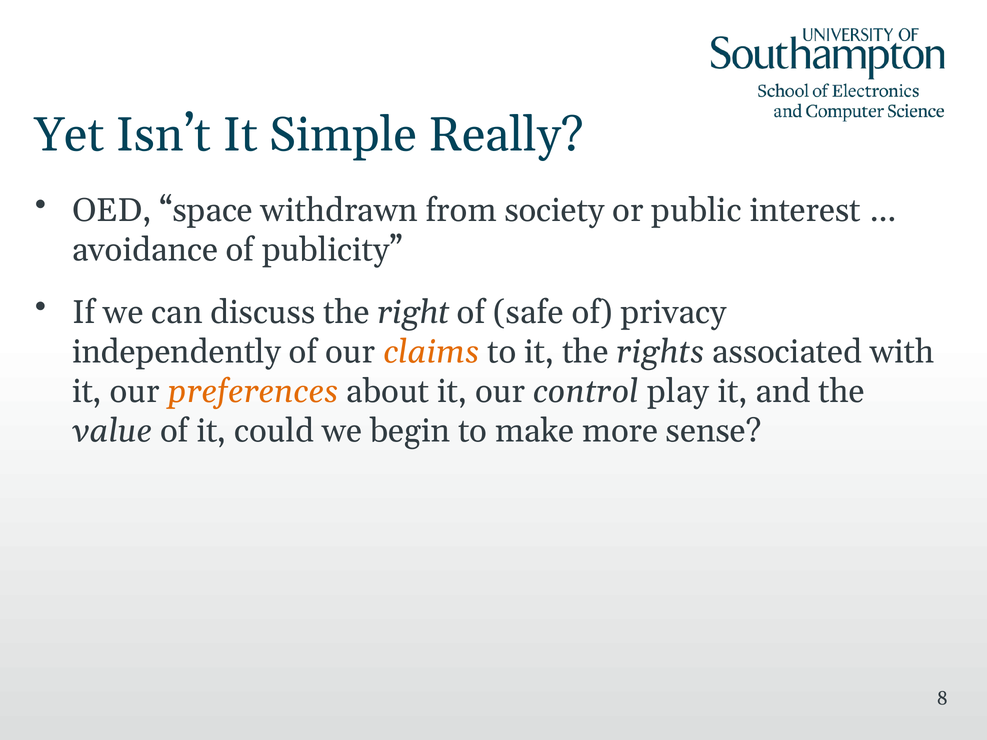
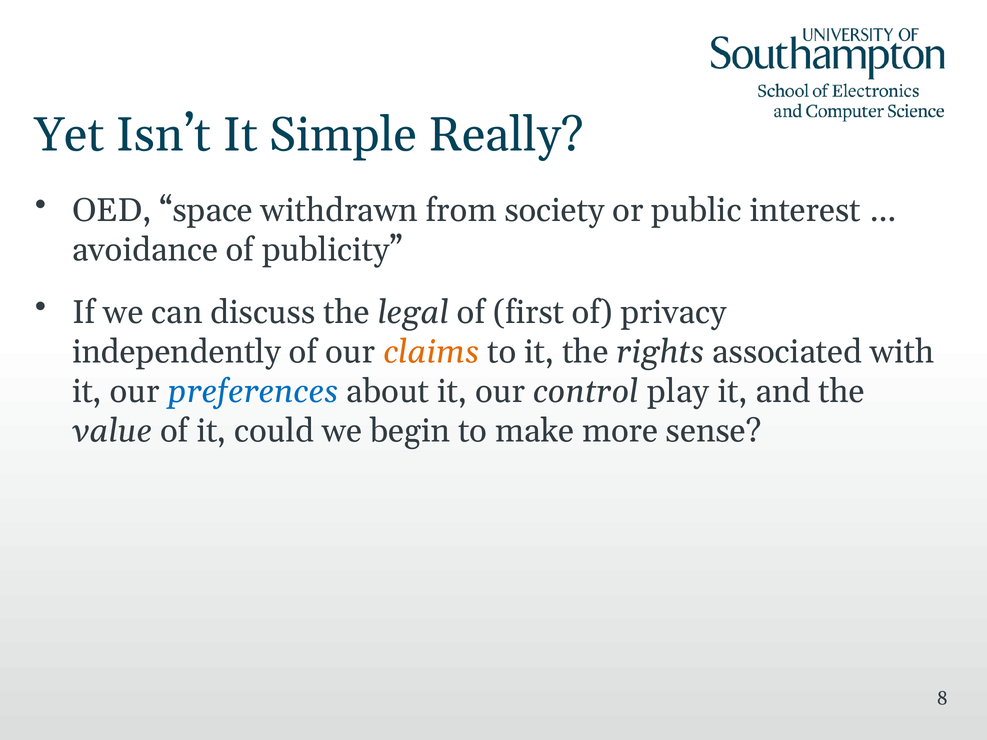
right: right -> legal (413, 313)
safe: safe -> first (529, 313)
preferences colour: orange -> blue (253, 391)
